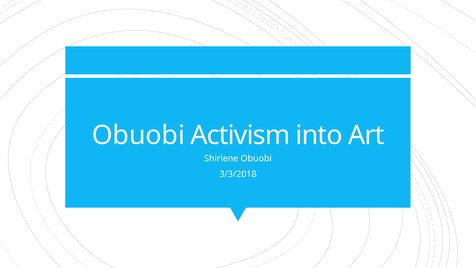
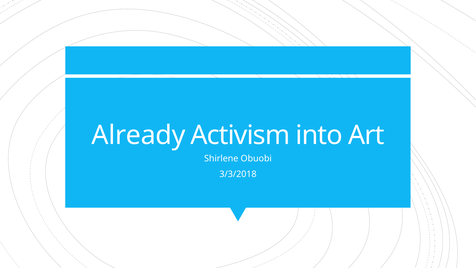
Obuobi: Obuobi -> Already (138, 135)
